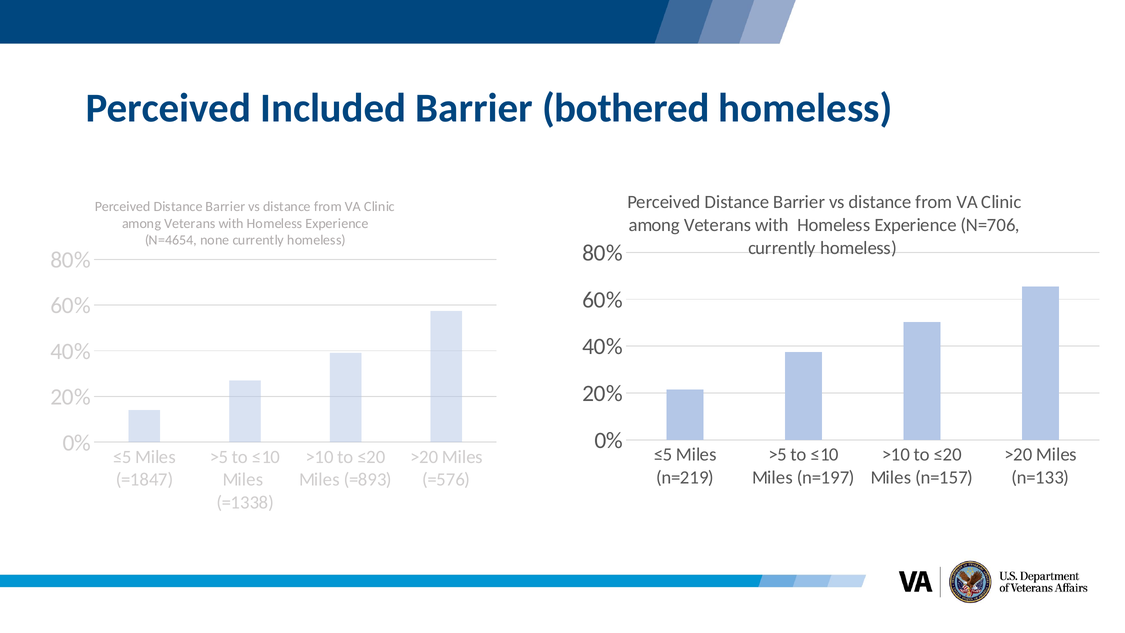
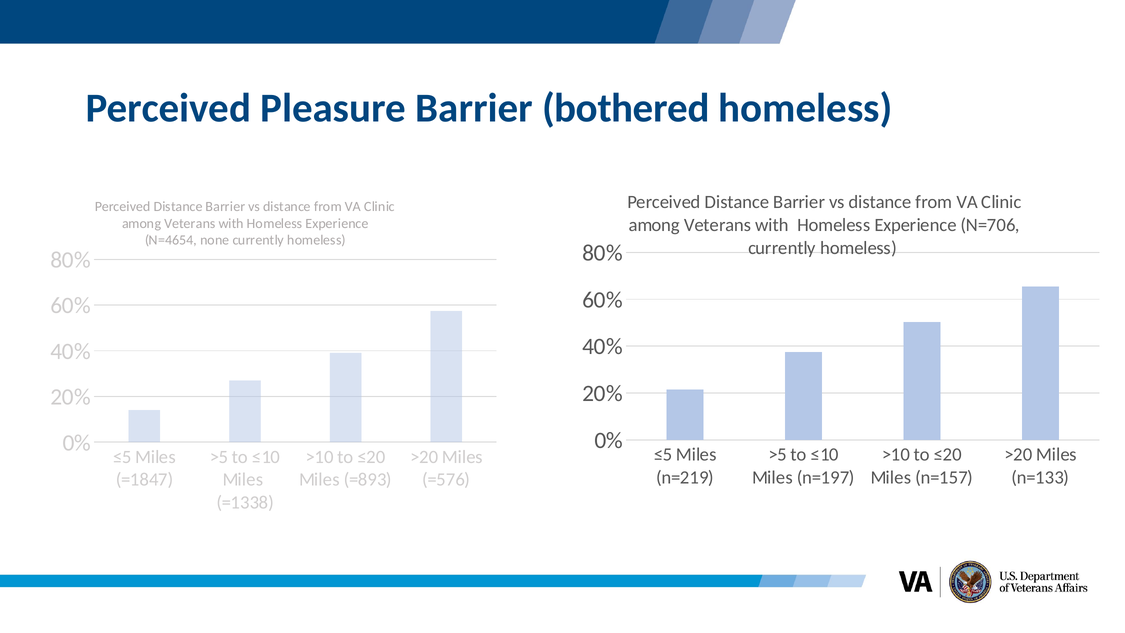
Included: Included -> Pleasure (333, 108)
